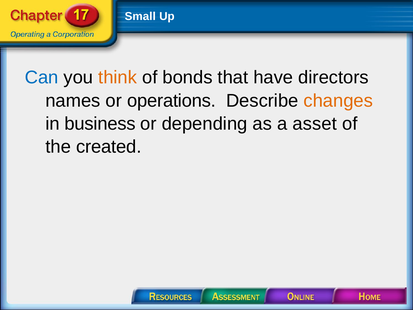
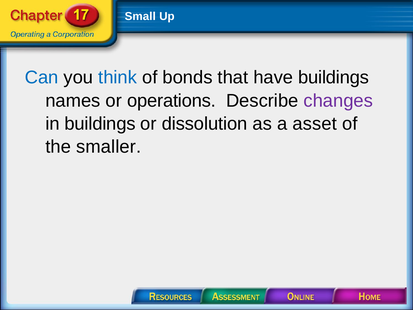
think colour: orange -> blue (118, 77)
have directors: directors -> buildings (334, 77)
changes colour: orange -> purple (338, 101)
in business: business -> buildings (100, 124)
depending: depending -> dissolution (205, 124)
created: created -> smaller (109, 147)
